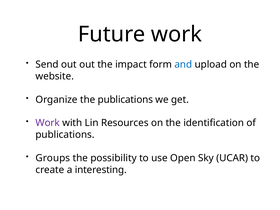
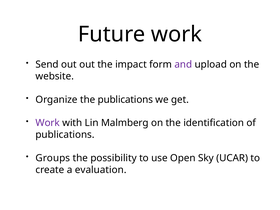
and colour: blue -> purple (183, 64)
Resources: Resources -> Malmberg (125, 123)
interesting: interesting -> evaluation (101, 170)
